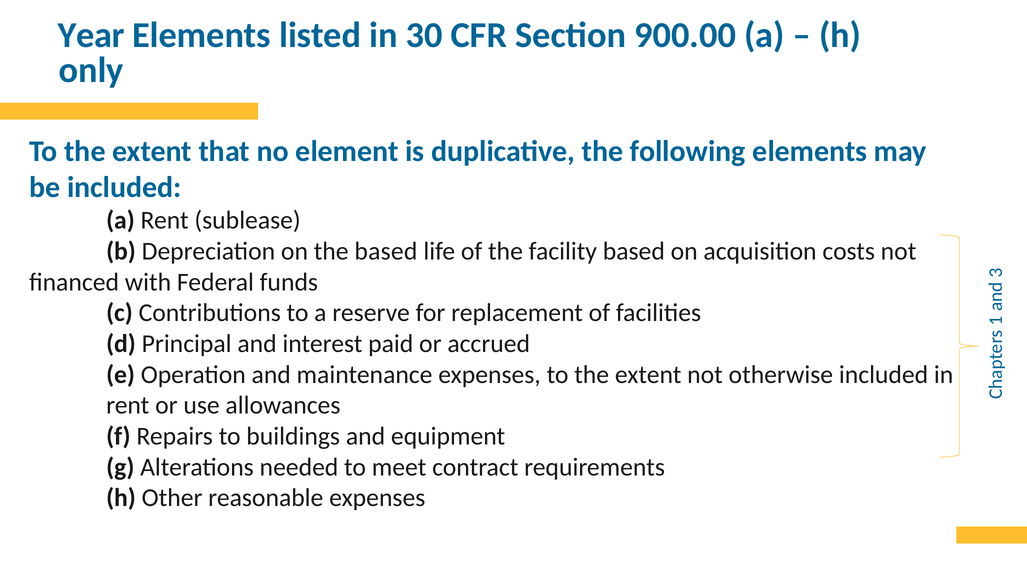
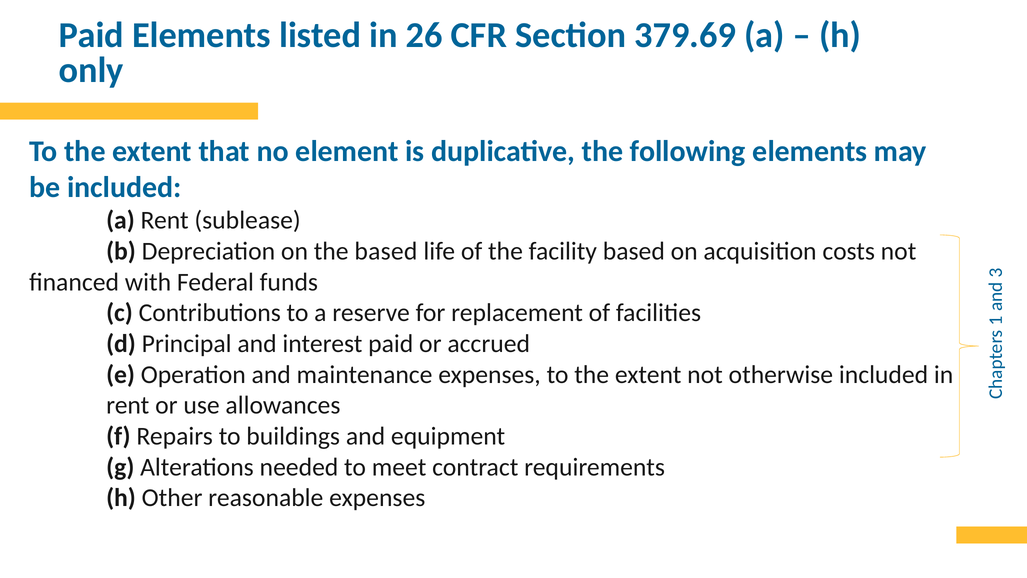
Year: Year -> Paid (91, 35)
30: 30 -> 26 (424, 35)
900.00: 900.00 -> 379.69 (685, 35)
